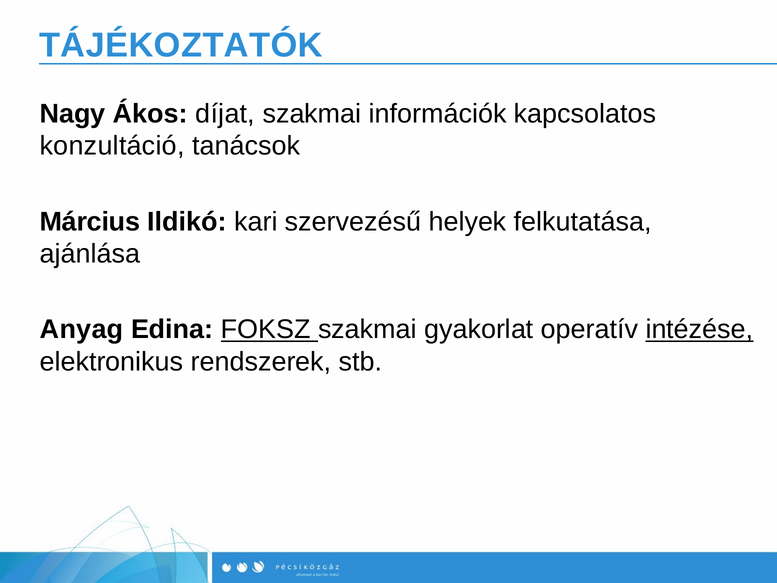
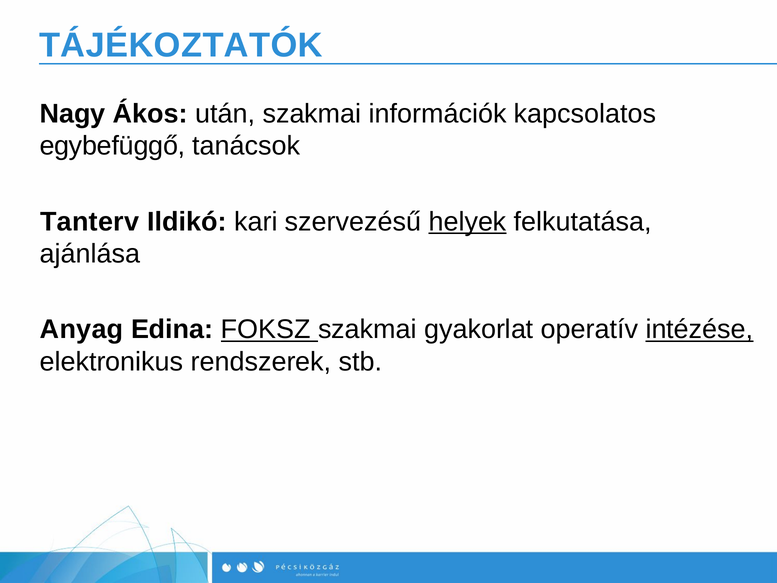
díjat: díjat -> után (225, 114)
konzultáció: konzultáció -> egybefüggő (112, 146)
Március: Március -> Tanterv (90, 222)
helyek underline: none -> present (468, 222)
